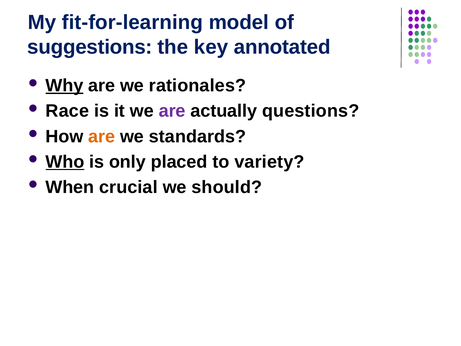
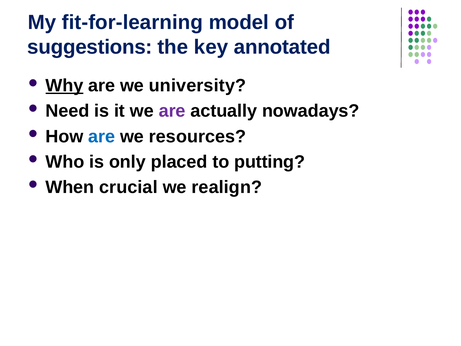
rationales: rationales -> university (198, 86)
Race: Race -> Need (67, 111)
questions: questions -> nowadays (311, 111)
are colour: orange -> blue (102, 136)
standards: standards -> resources (198, 136)
Who underline: present -> none (65, 162)
variety: variety -> putting (270, 162)
should: should -> realign (227, 187)
